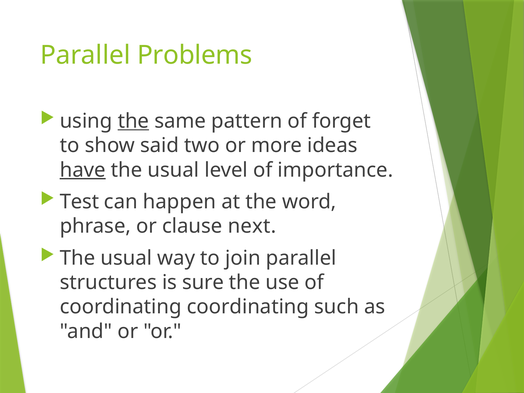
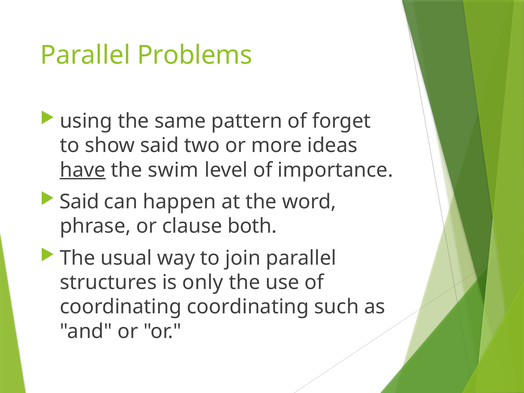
the underline: present -> none (133, 121)
usual: usual -> swim (173, 170)
Test: Test -> Said (79, 202)
next: next -> both (252, 226)
sure: sure -> only (203, 282)
